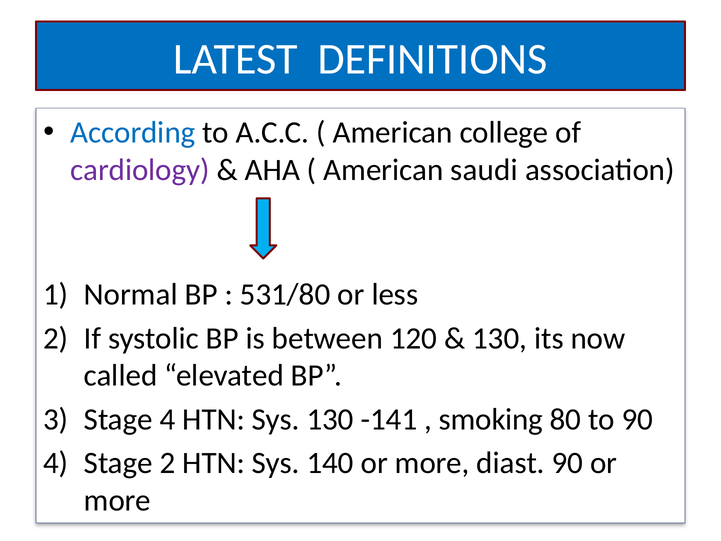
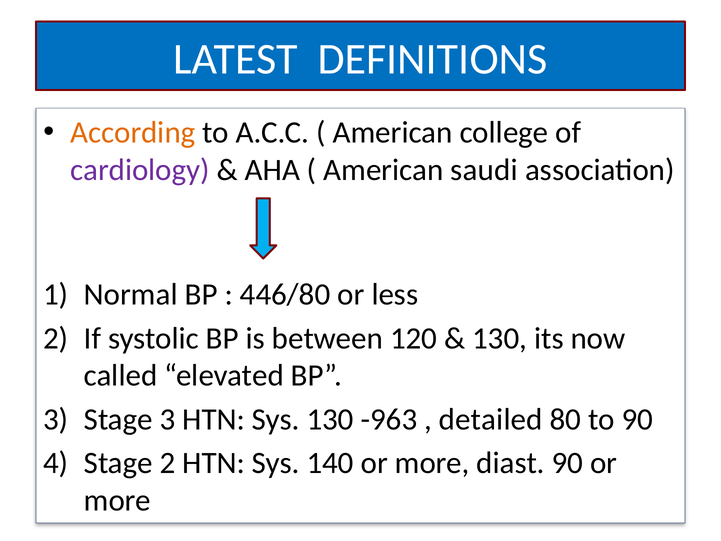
According colour: blue -> orange (133, 133)
531/80: 531/80 -> 446/80 (285, 294)
Stage 4: 4 -> 3 (167, 419)
-141: -141 -> -963 (389, 419)
smoking: smoking -> detailed (491, 419)
